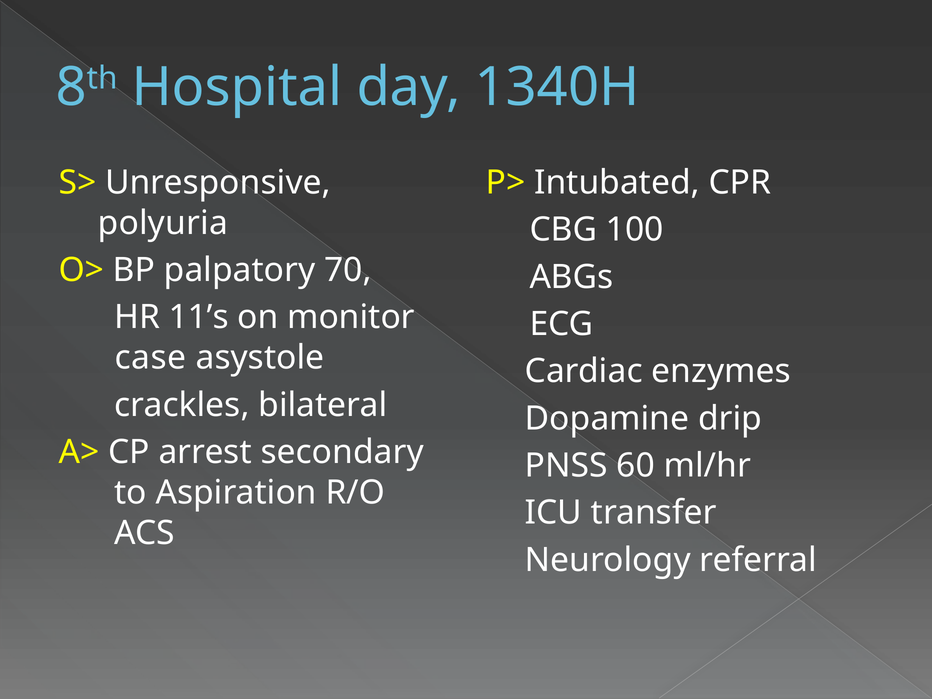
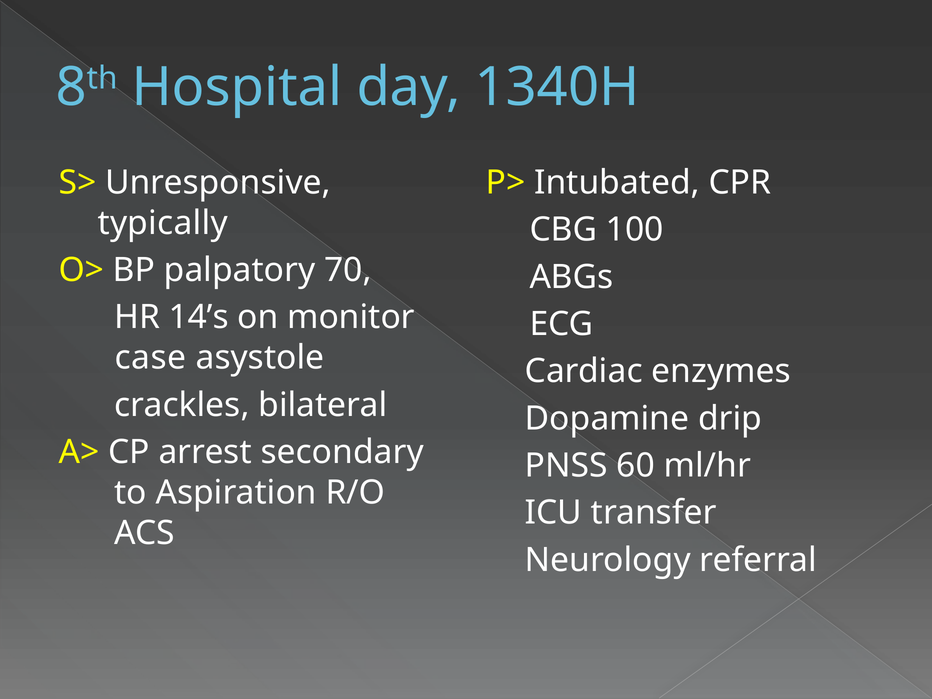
polyuria: polyuria -> typically (163, 223)
11’s: 11’s -> 14’s (199, 317)
